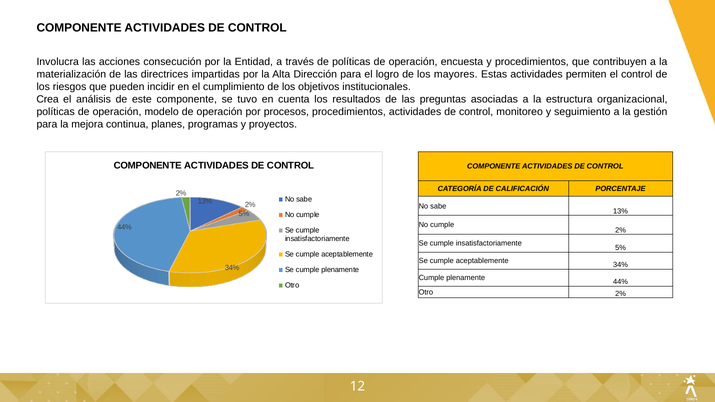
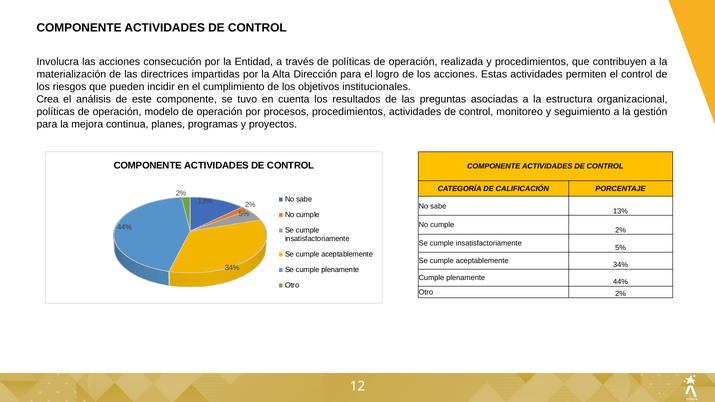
encuesta: encuesta -> realizada (462, 62)
los mayores: mayores -> acciones (456, 74)
